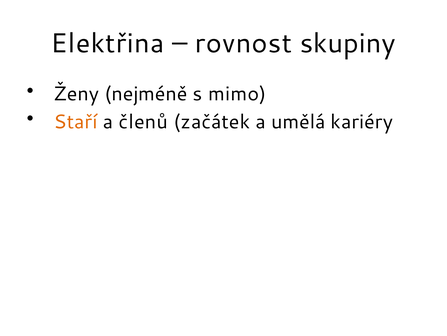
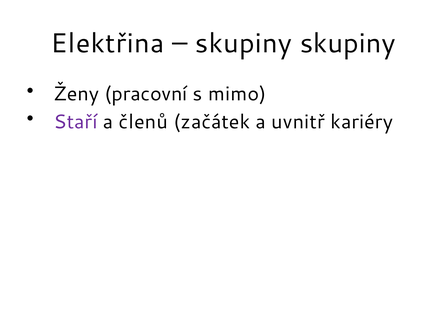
rovnost: rovnost -> skupiny (244, 43)
nejméně: nejméně -> pracovní (146, 94)
Staří colour: orange -> purple (75, 122)
umělá: umělá -> uvnitř (298, 122)
